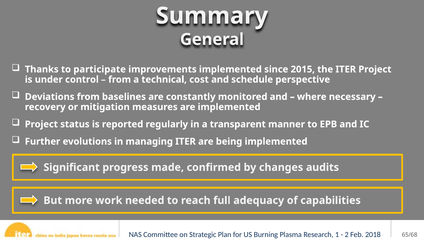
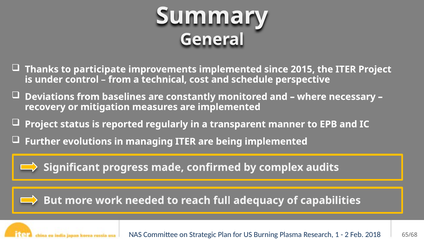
changes: changes -> complex (281, 167)
